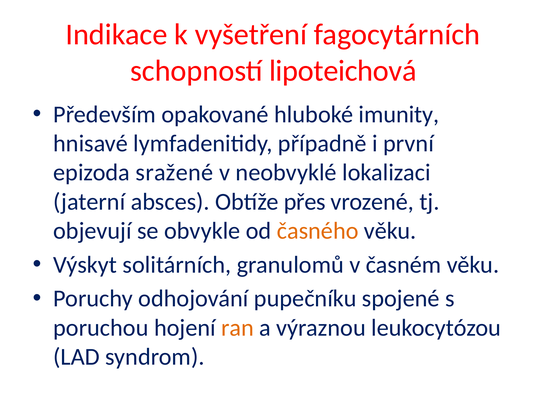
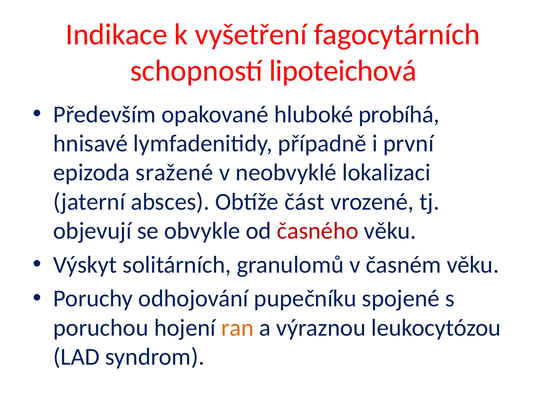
imunity: imunity -> probíhá (399, 115)
přes: přes -> část (304, 202)
časného colour: orange -> red (318, 231)
